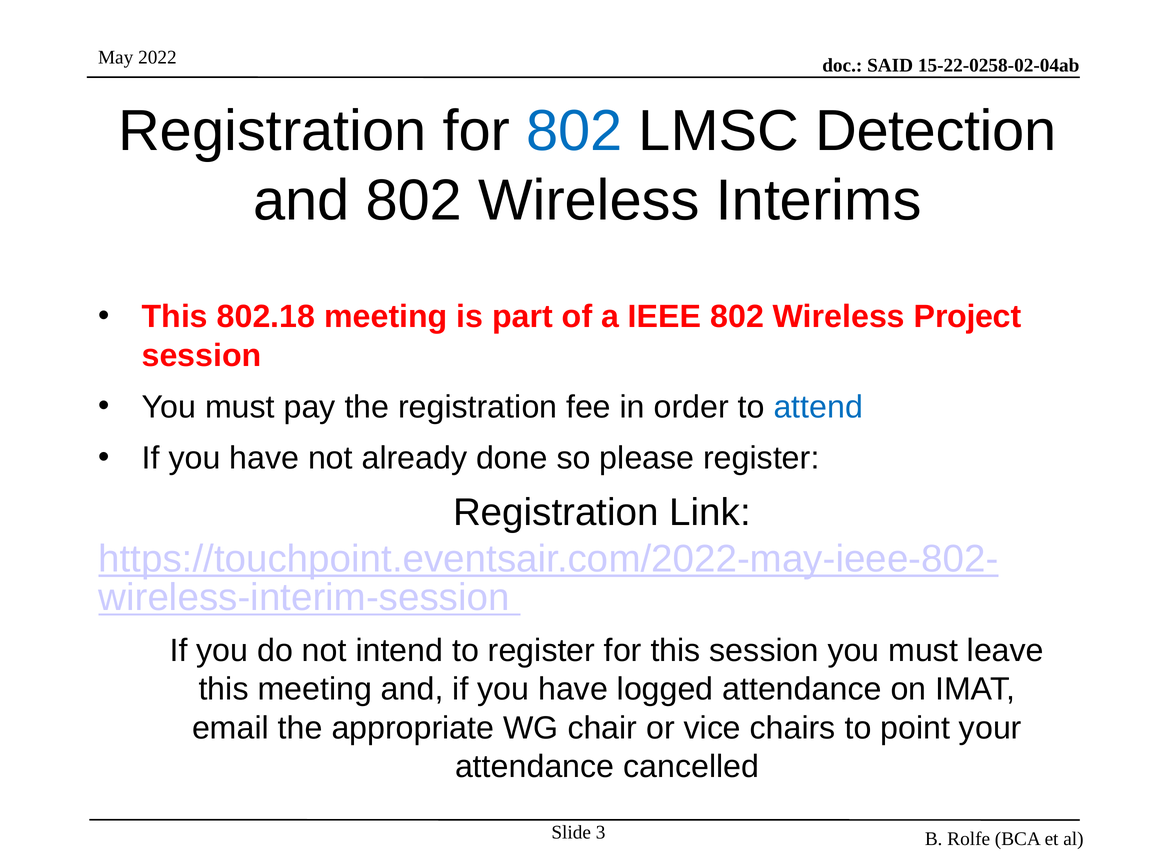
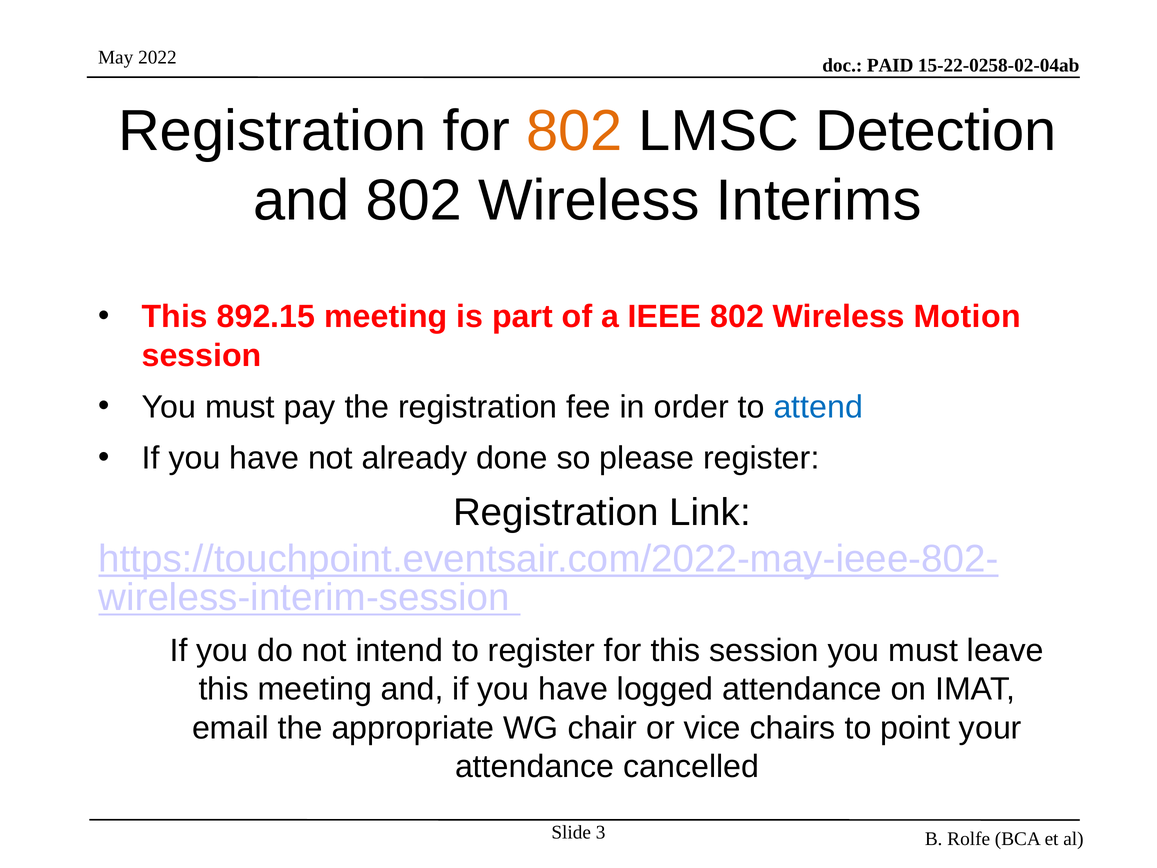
SAID: SAID -> PAID (890, 65)
802 colour: blue -> orange (574, 131)
802.18: 802.18 -> 892.15 (266, 317)
Project: Project -> Motion (967, 317)
